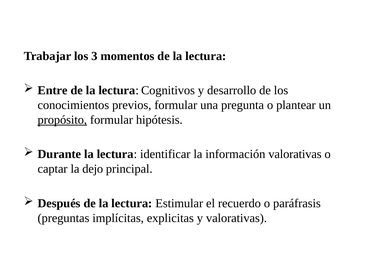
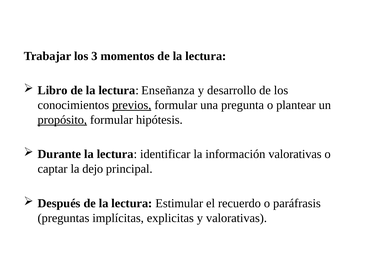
Entre: Entre -> Libro (53, 90)
Cognitivos: Cognitivos -> Enseñanza (168, 90)
previos underline: none -> present (132, 105)
